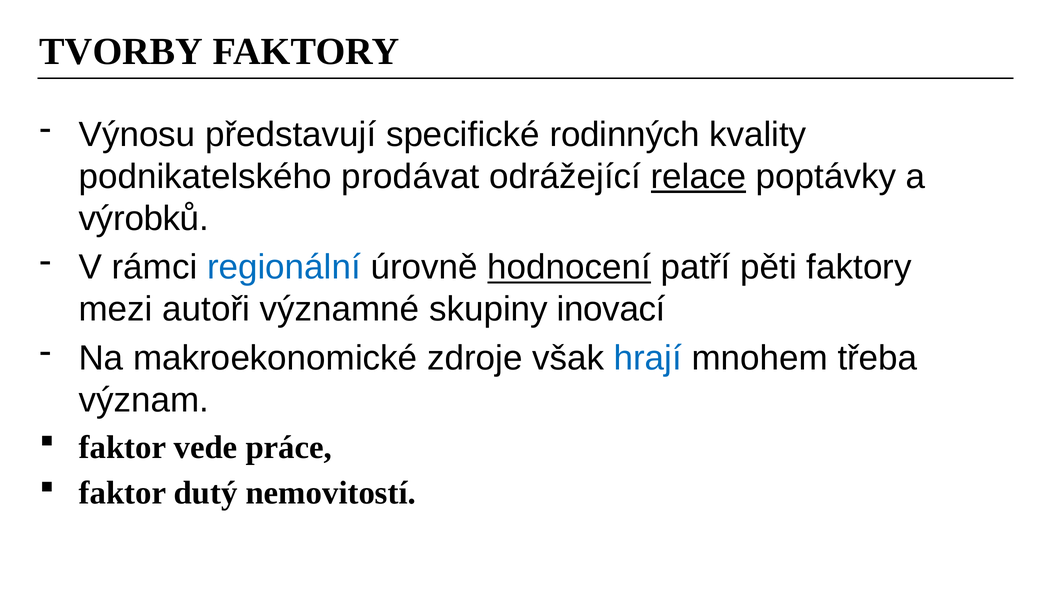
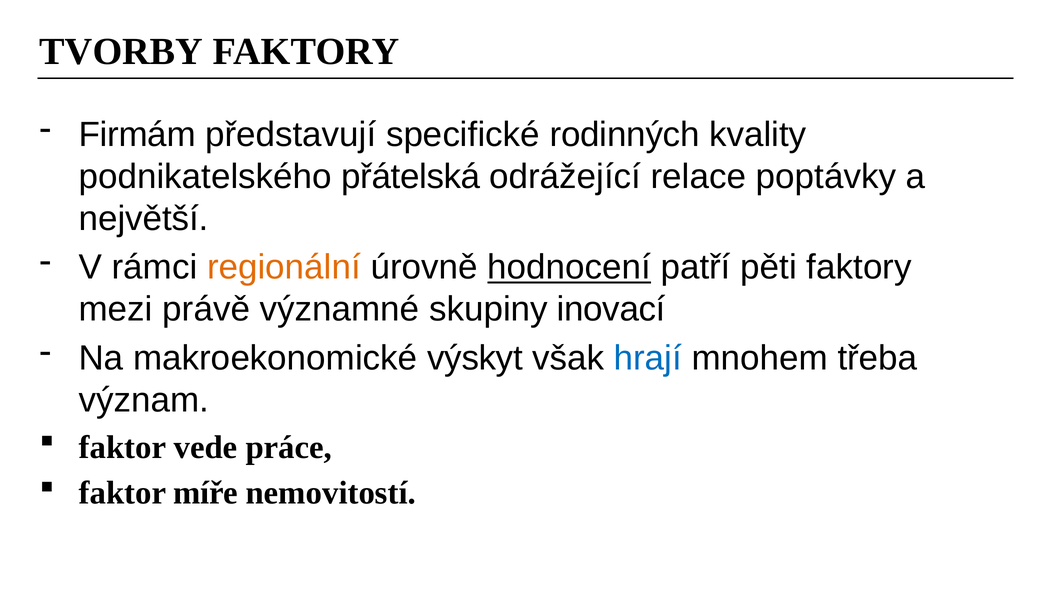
Výnosu: Výnosu -> Firmám (137, 135)
prodávat: prodávat -> přátelská (411, 177)
relace underline: present -> none (699, 177)
výrobků: výrobků -> největší (144, 219)
regionální colour: blue -> orange (284, 267)
autoři: autoři -> právě (206, 309)
zdroje: zdroje -> výskyt (475, 358)
dutý: dutý -> míře (206, 493)
